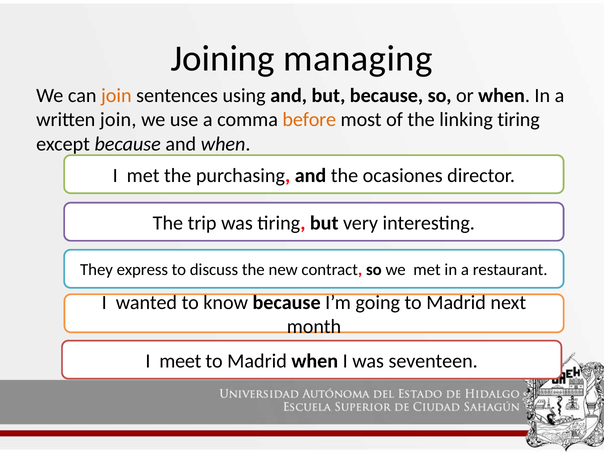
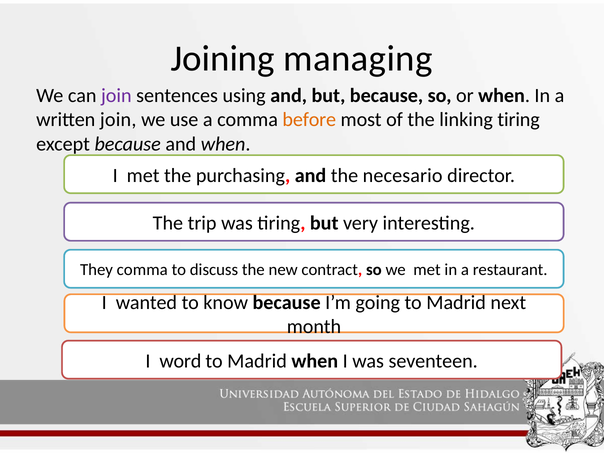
join colour: orange -> purple (116, 96)
ocasiones: ocasiones -> necesario (403, 176)
They express: express -> comma (142, 270)
meet: meet -> word (180, 361)
